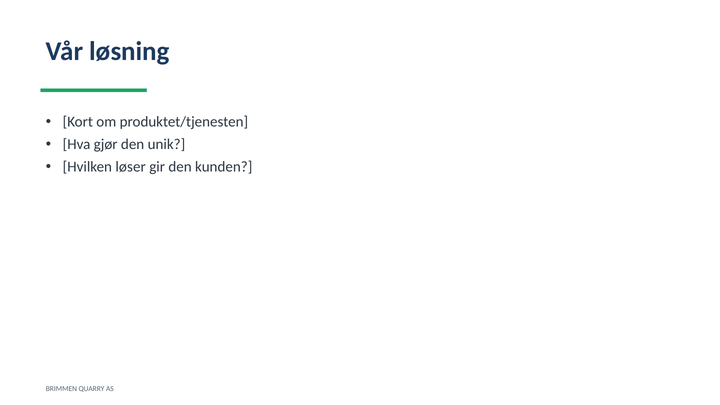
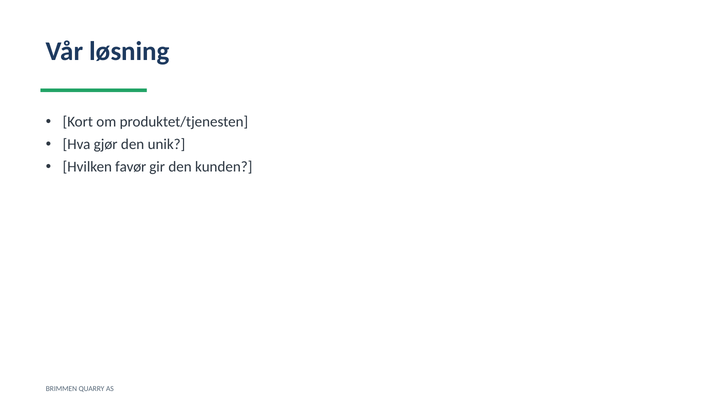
løser: løser -> favør (131, 167)
